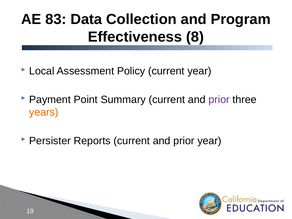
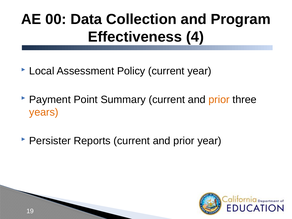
83: 83 -> 00 (56, 19)
8: 8 -> 4 (195, 37)
prior colour: purple -> orange (219, 100)
